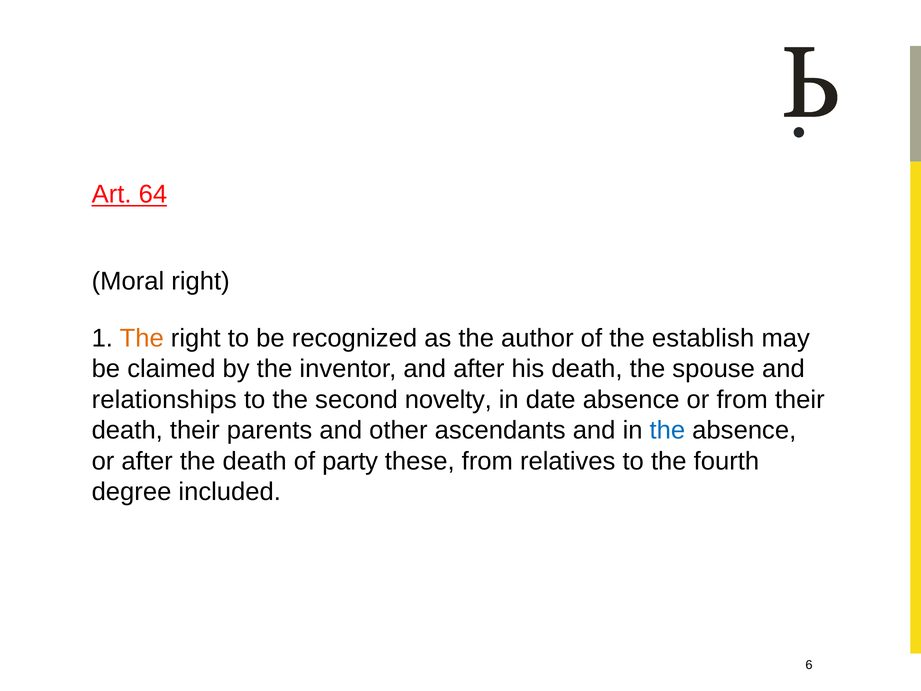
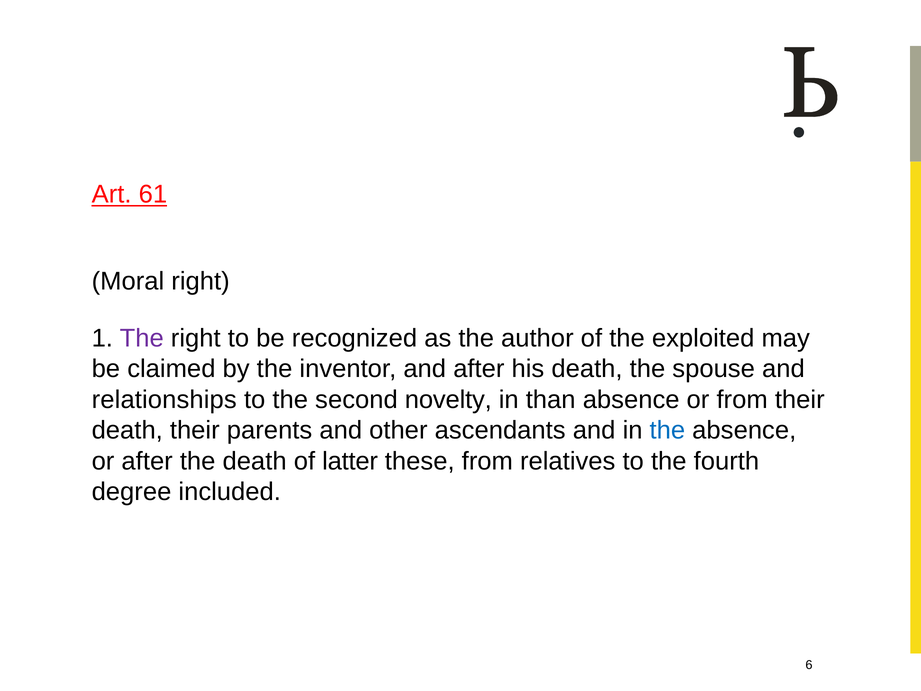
64: 64 -> 61 (153, 194)
The colour: orange -> purple (142, 338)
establish: establish -> exploited (703, 338)
date: date -> than (551, 400)
party: party -> latter (350, 461)
